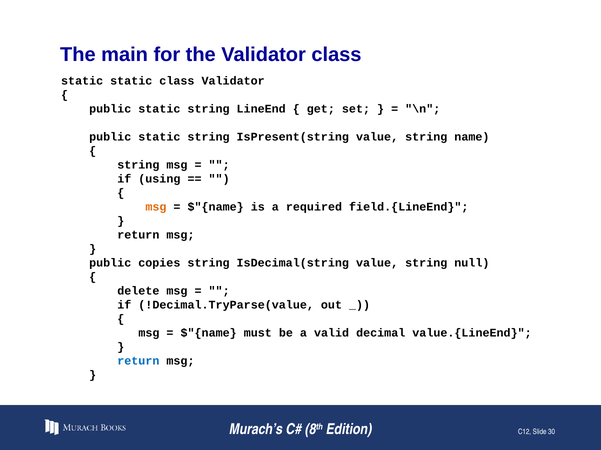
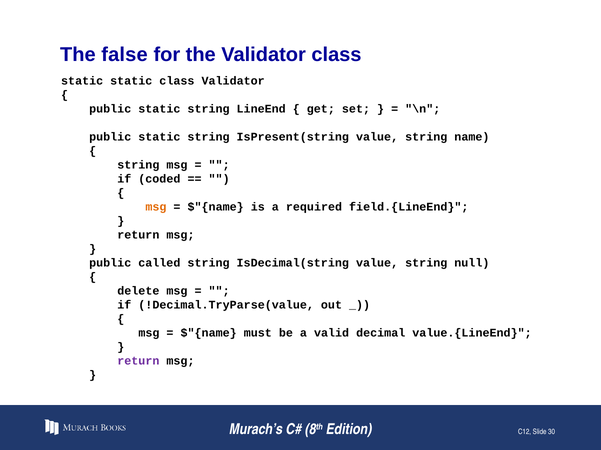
main: main -> false (124, 55)
using: using -> coded (159, 179)
copies: copies -> called (159, 263)
return colour: blue -> purple (138, 362)
